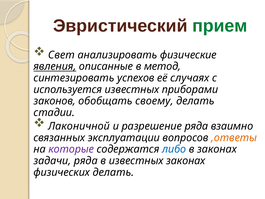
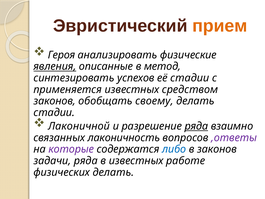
прием colour: green -> orange (220, 26)
Свет: Свет -> Героя (62, 55)
её случаях: случаях -> стадии (190, 78)
используется: используется -> применяется (68, 89)
приборами: приборами -> средством (190, 89)
ряда underline: none -> present (196, 126)
эксплуатации: эксплуатации -> лаконичность (124, 138)
,ответы colour: orange -> purple (234, 138)
в законах: законах -> законов (217, 149)
известных законах: законах -> работе (186, 161)
